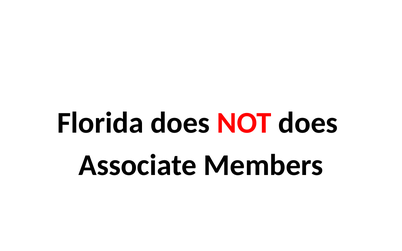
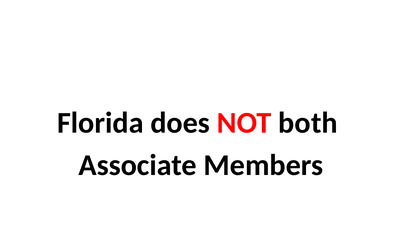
NOT does: does -> both (308, 123)
